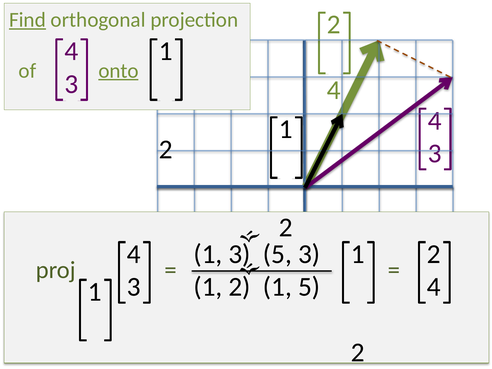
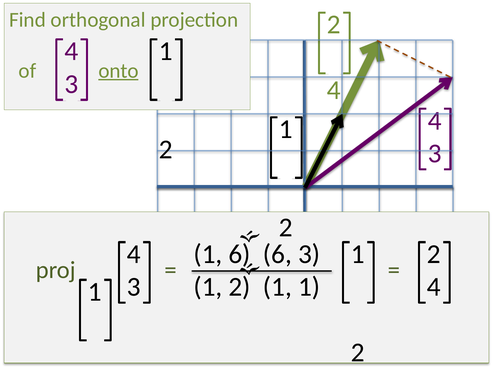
Find underline: present -> none (27, 20)
1 3: 3 -> 6 (240, 254)
5: 5 -> 6 (277, 254)
5: 5 -> 1 (309, 287)
